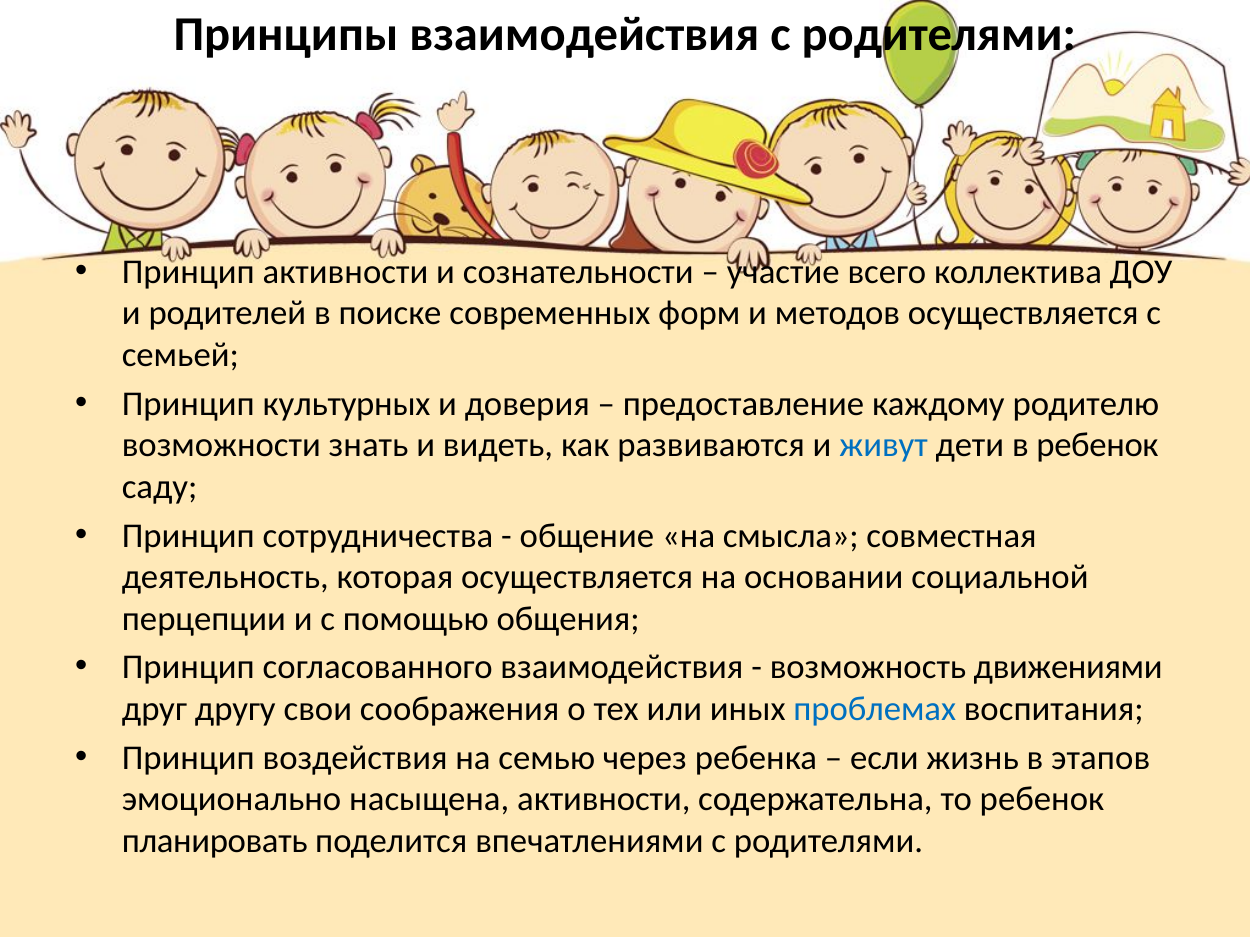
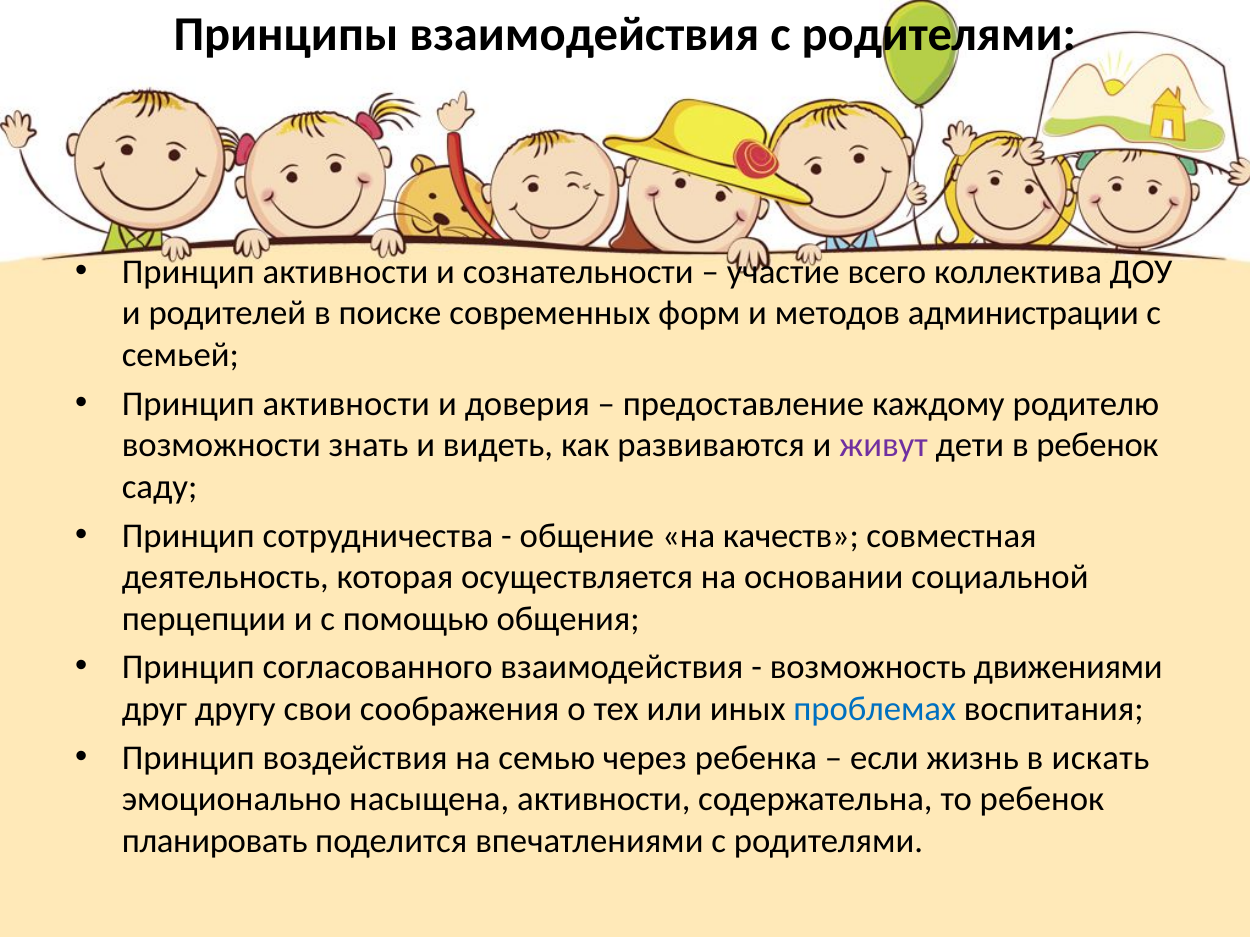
методов осуществляется: осуществляется -> администрации (1023, 314)
культурных: культурных -> активности (346, 404)
живут colour: blue -> purple (884, 446)
смысла: смысла -> качеств (791, 536)
этапов: этапов -> искать (1101, 758)
